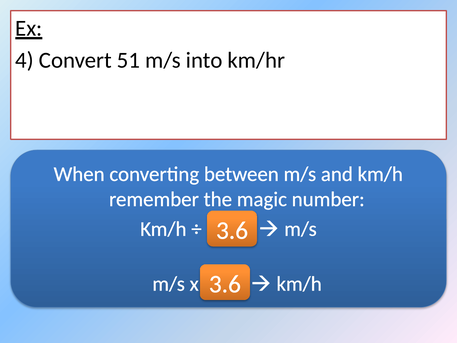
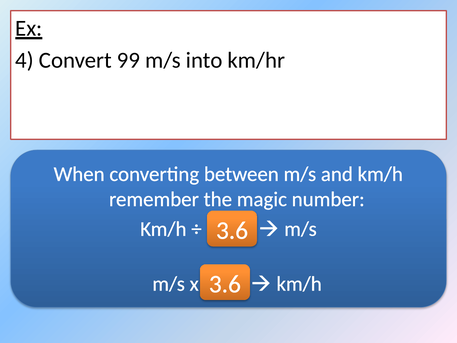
51: 51 -> 99 (128, 60)
